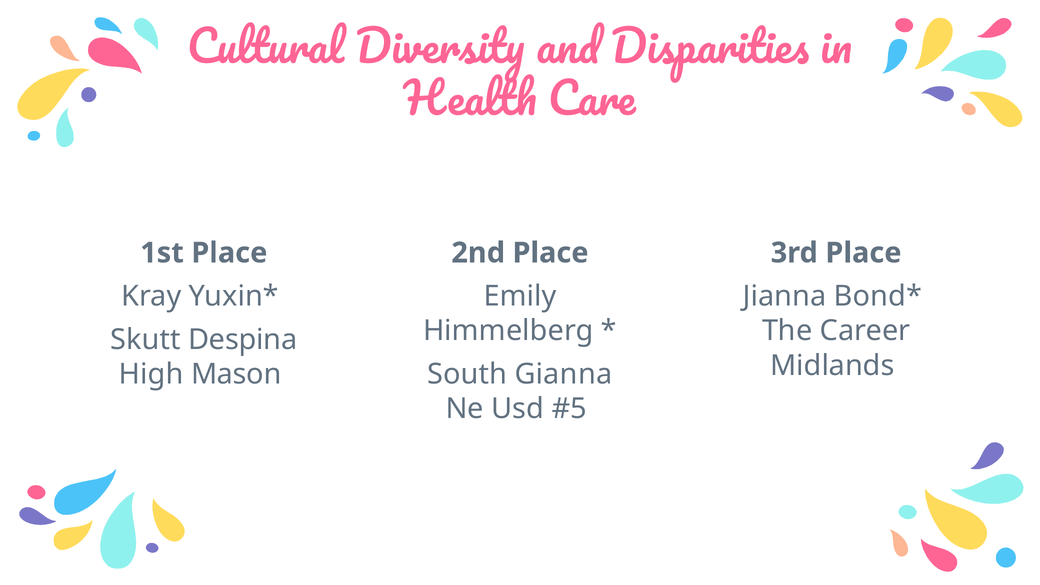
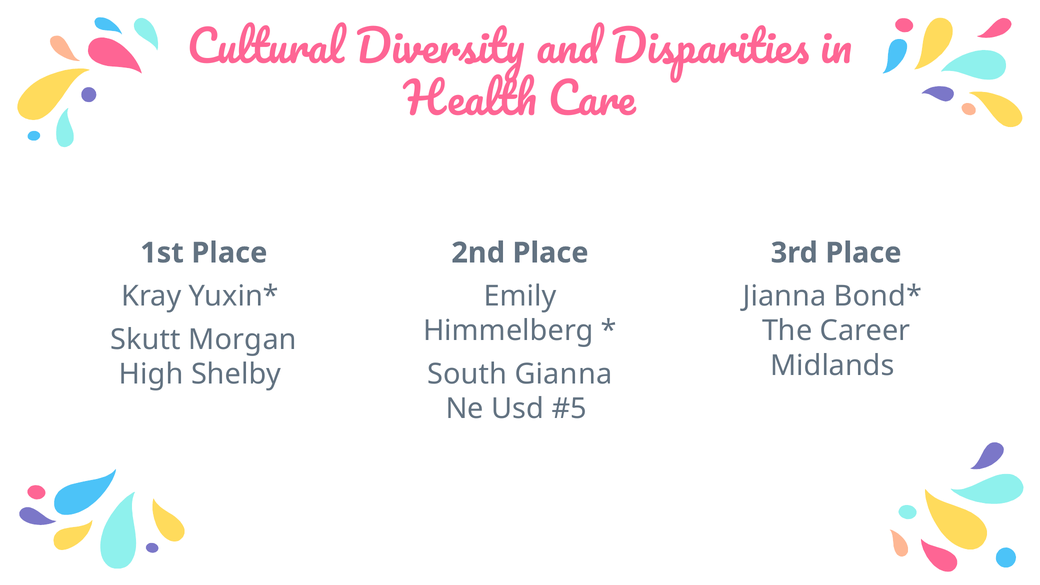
Despina: Despina -> Morgan (242, 340)
Mason: Mason -> Shelby (236, 374)
